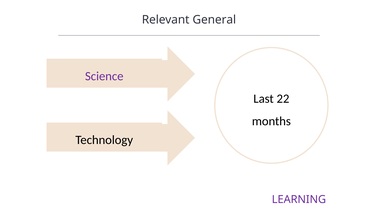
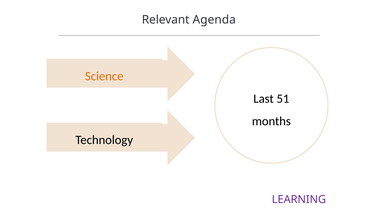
General: General -> Agenda (214, 20)
Science colour: purple -> orange (104, 76)
22: 22 -> 51 (283, 98)
